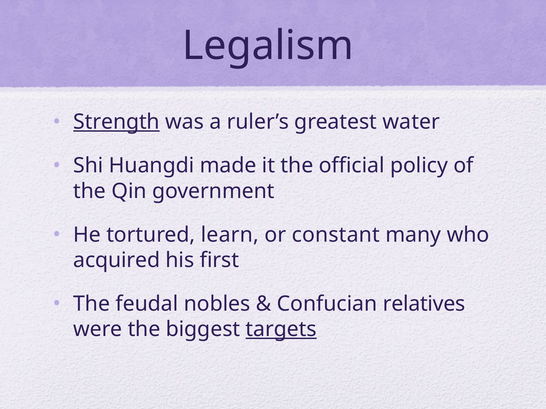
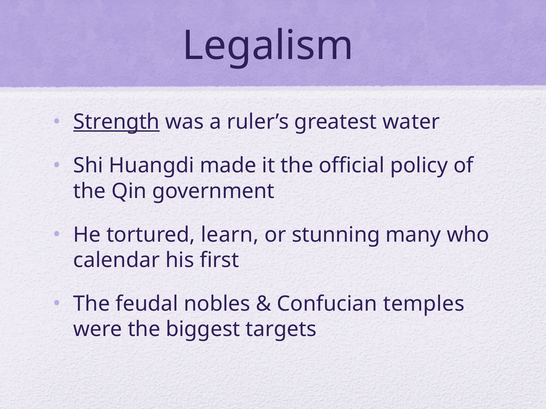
constant: constant -> stunning (336, 235)
acquired: acquired -> calendar (117, 261)
relatives: relatives -> temples (424, 304)
targets underline: present -> none (281, 330)
